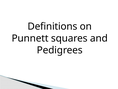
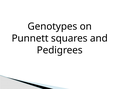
Definitions: Definitions -> Genotypes (52, 26)
